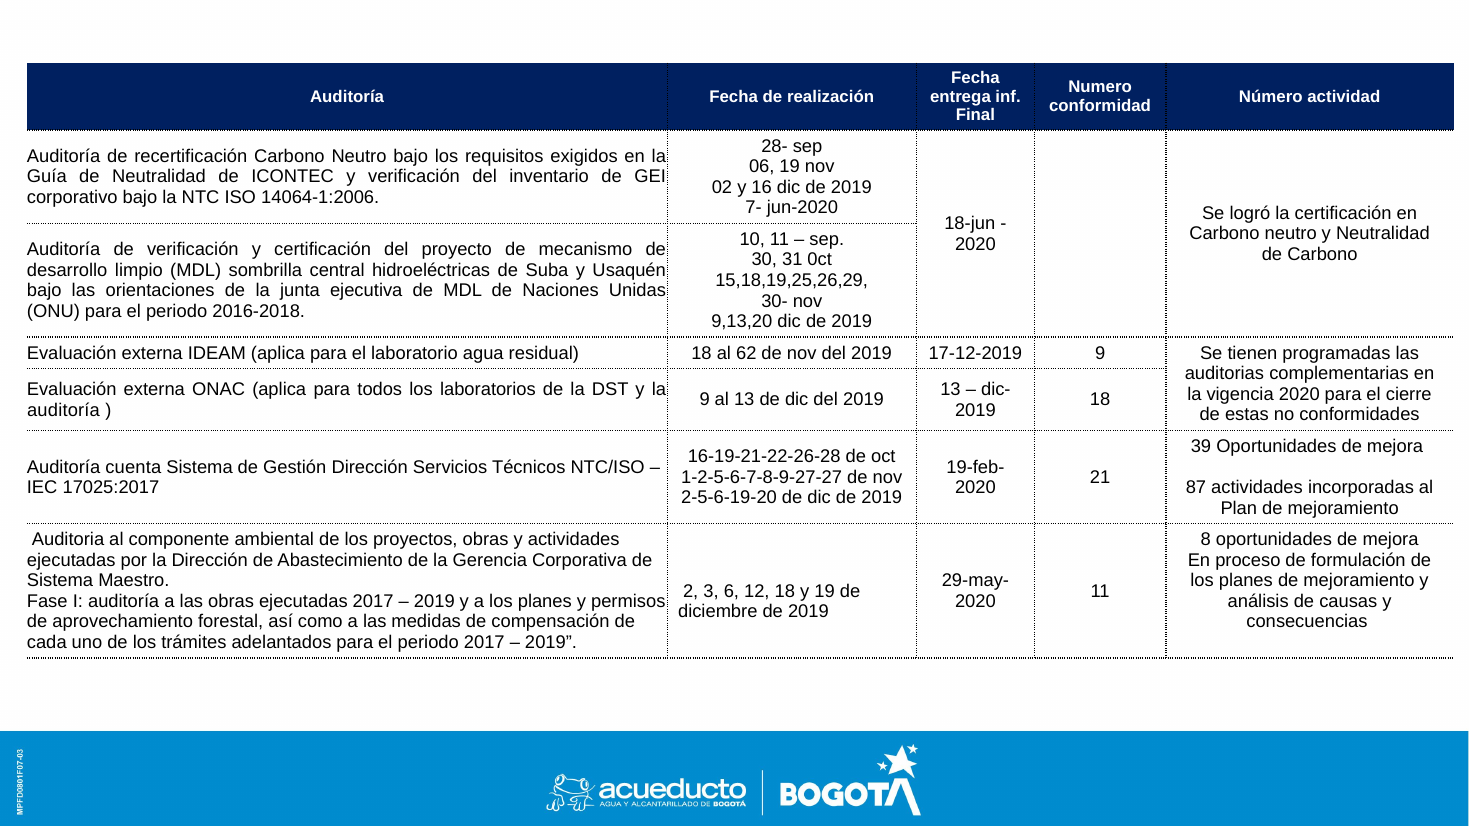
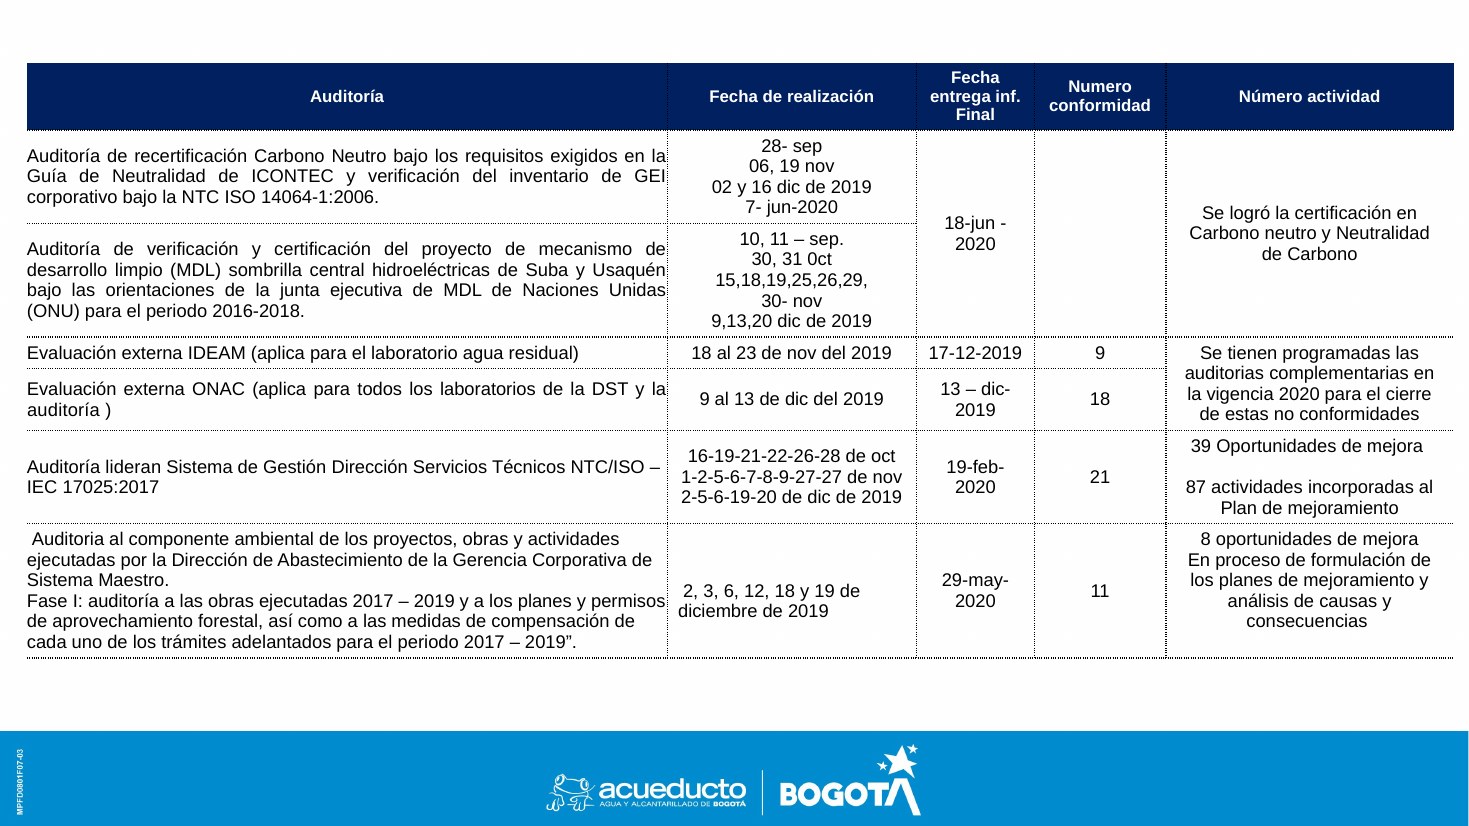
62: 62 -> 23 (746, 353)
cuenta: cuenta -> lideran (133, 467)
